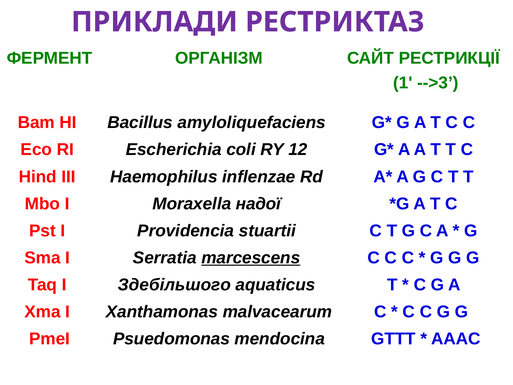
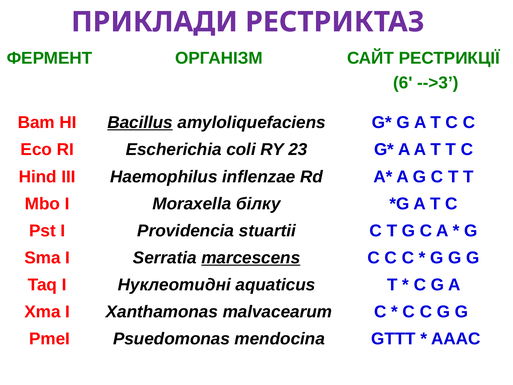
1: 1 -> 6 (403, 83)
Bacillus underline: none -> present (140, 123)
12: 12 -> 23 (298, 150)
надої: надої -> білку (258, 204)
Здебільшого: Здебільшого -> Нуклеотидні (174, 285)
